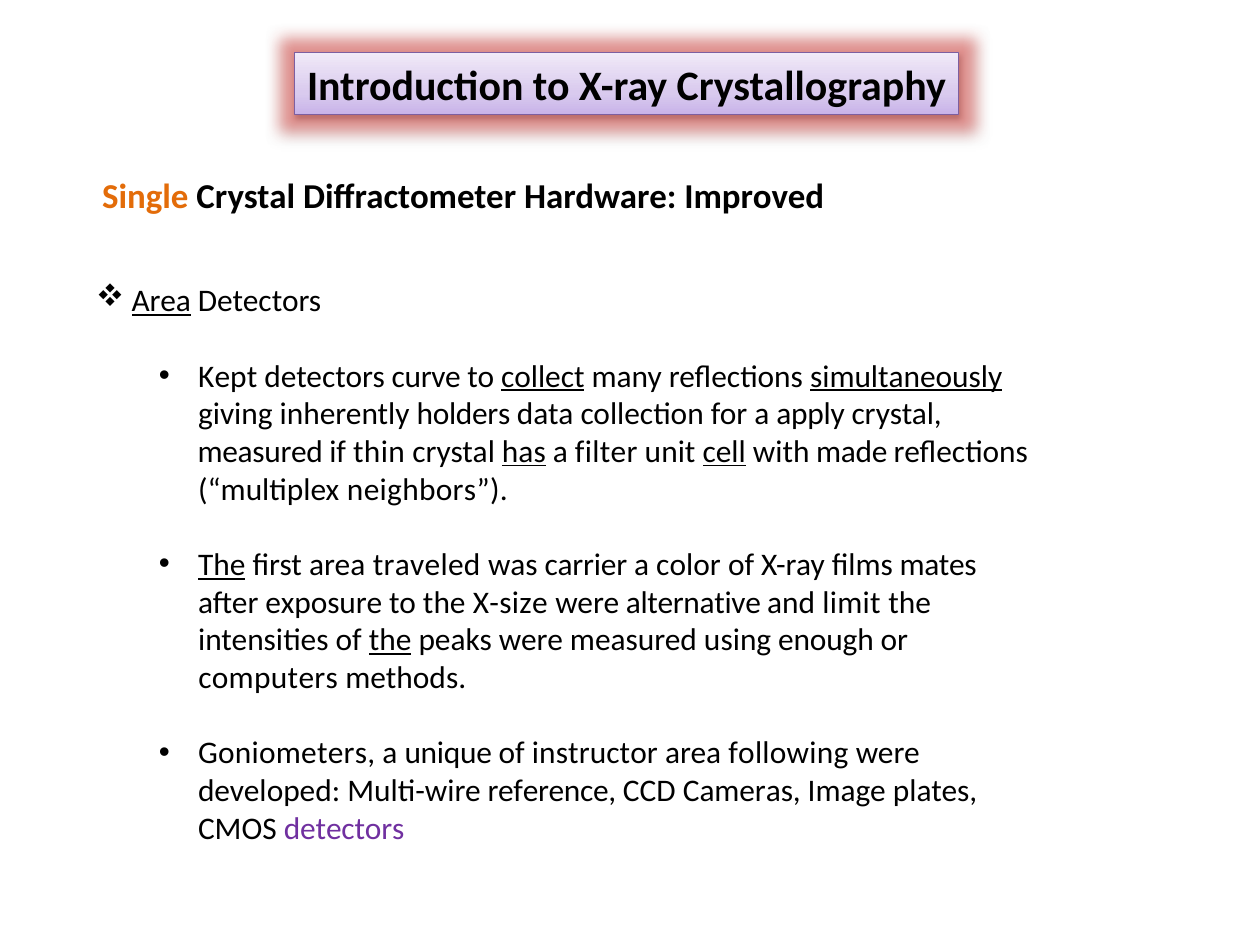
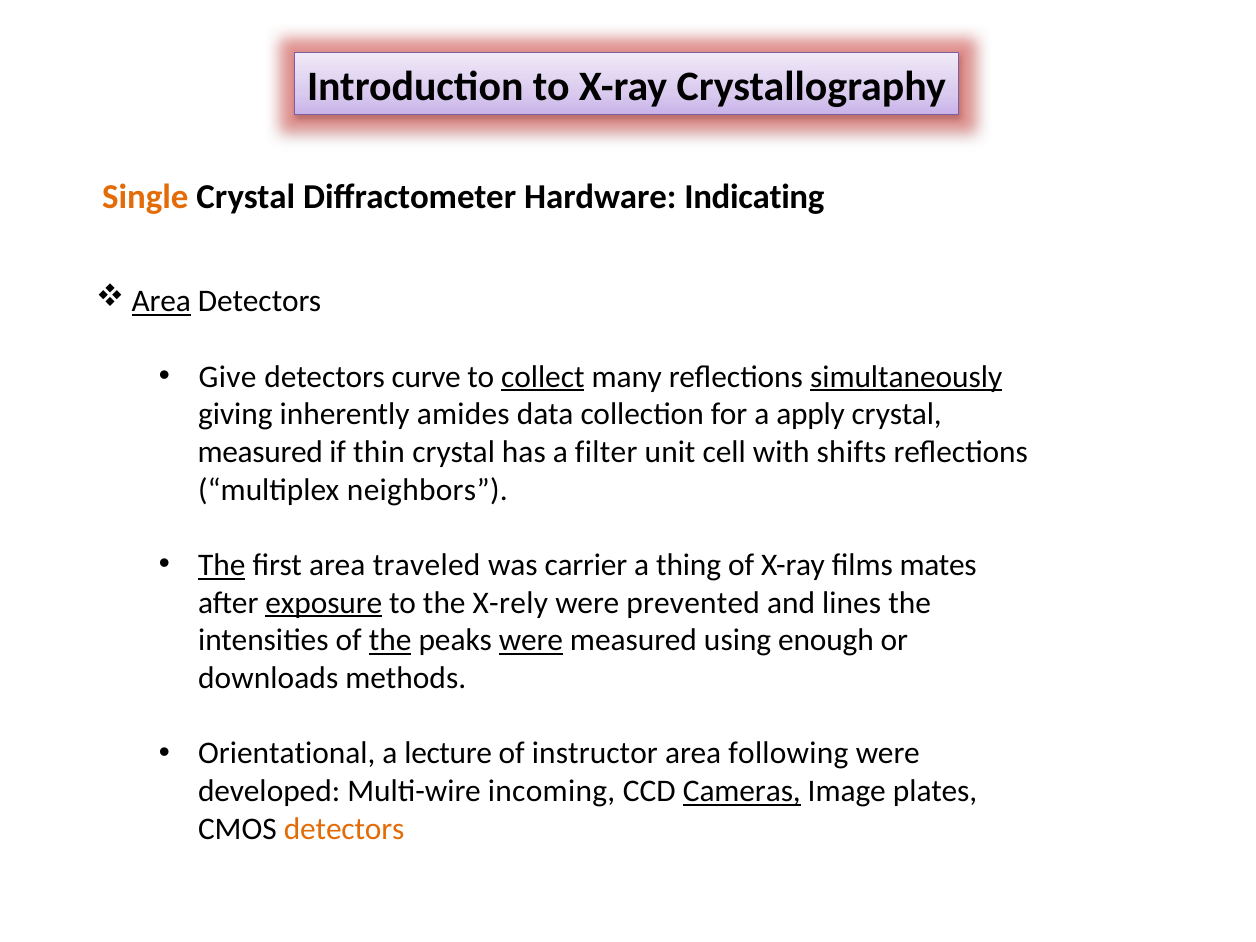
Improved: Improved -> Indicating (754, 197)
Kept: Kept -> Give (228, 377)
holders: holders -> amides (463, 414)
has underline: present -> none (524, 452)
cell underline: present -> none (724, 452)
made: made -> shifts (852, 452)
color: color -> thing (689, 565)
exposure underline: none -> present (324, 603)
X-size: X-size -> X-rely (510, 603)
alternative: alternative -> prevented (693, 603)
limit: limit -> lines (852, 603)
were underline: none -> present (531, 640)
computers: computers -> downloads (268, 678)
Goniometers: Goniometers -> Orientational (287, 753)
unique: unique -> lecture (448, 753)
reference: reference -> incoming (552, 791)
Cameras underline: none -> present (742, 791)
detectors colour: purple -> orange (344, 829)
